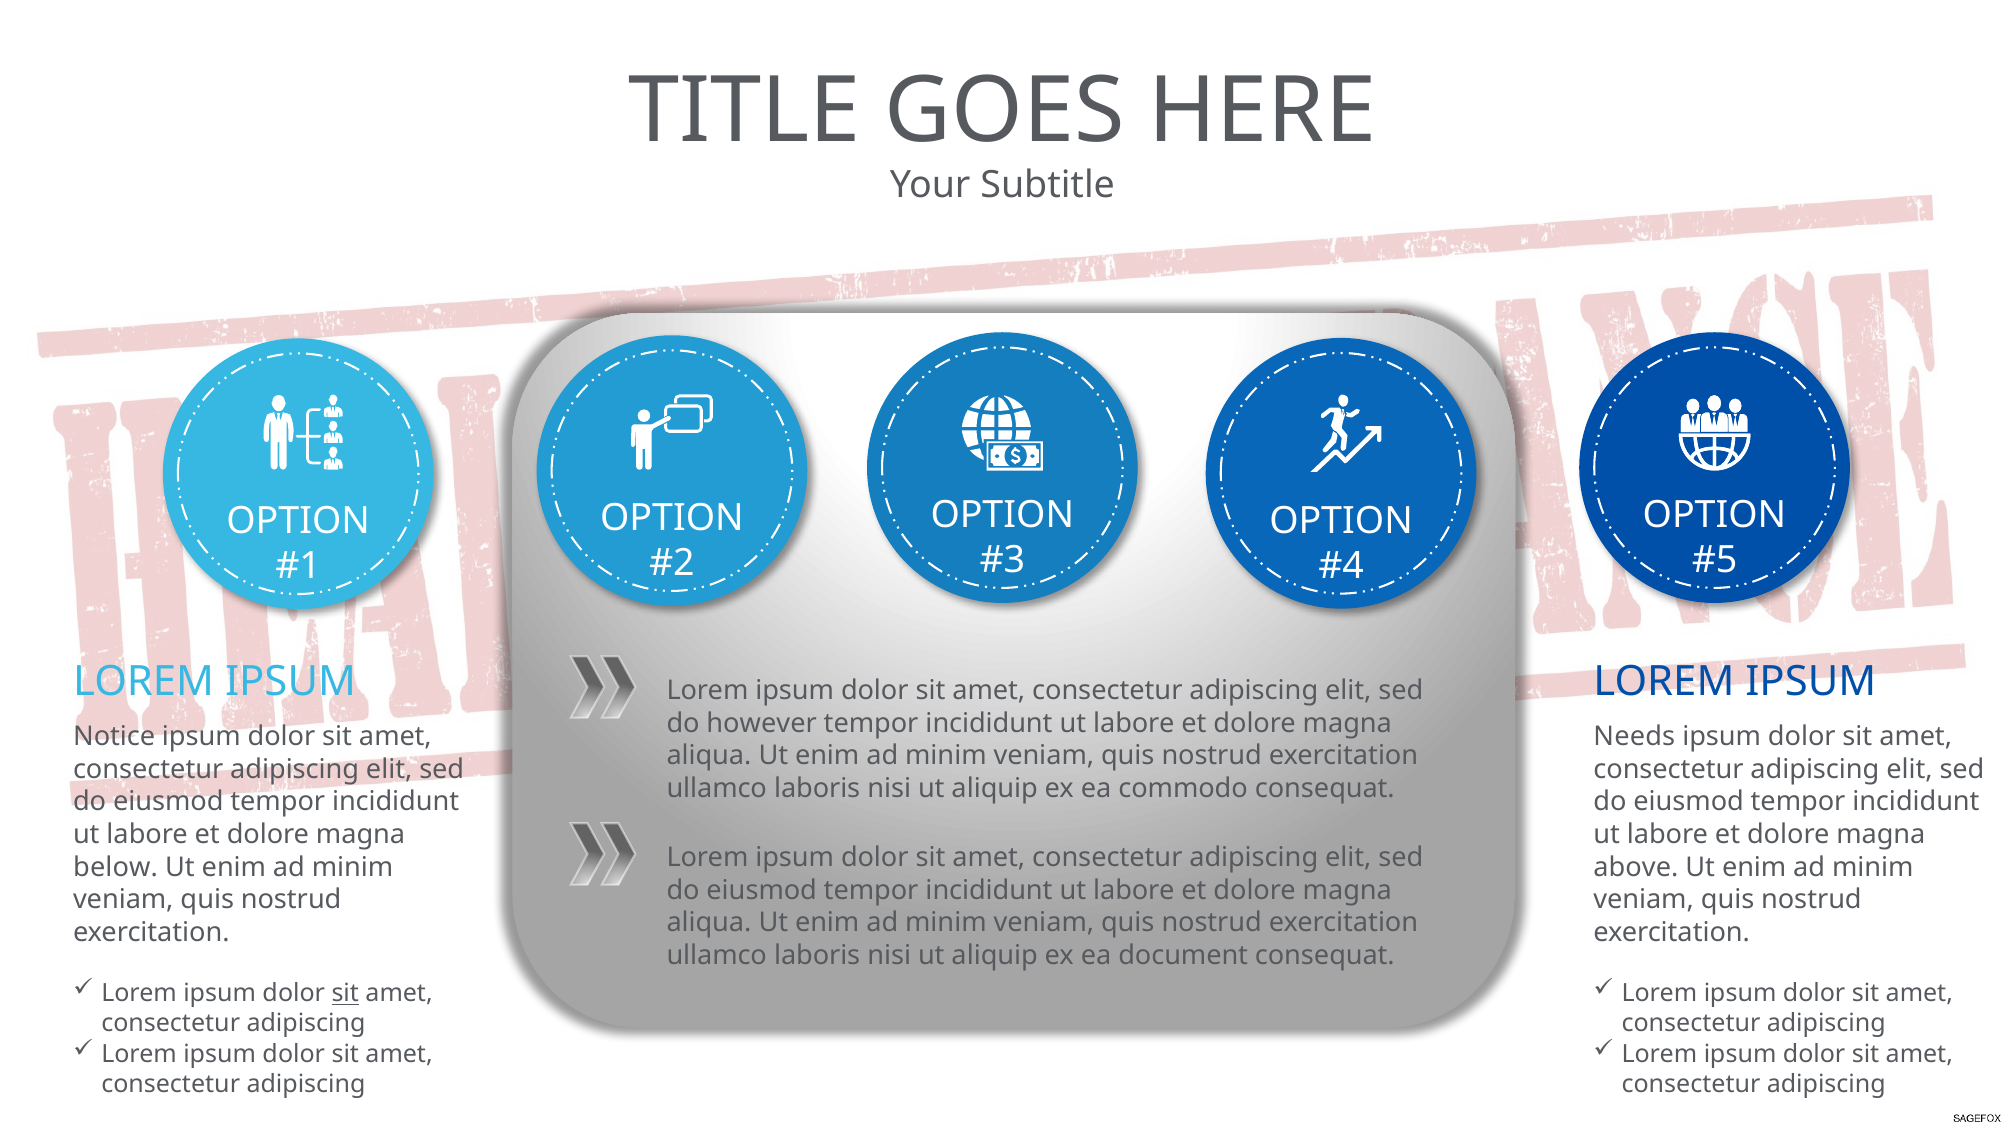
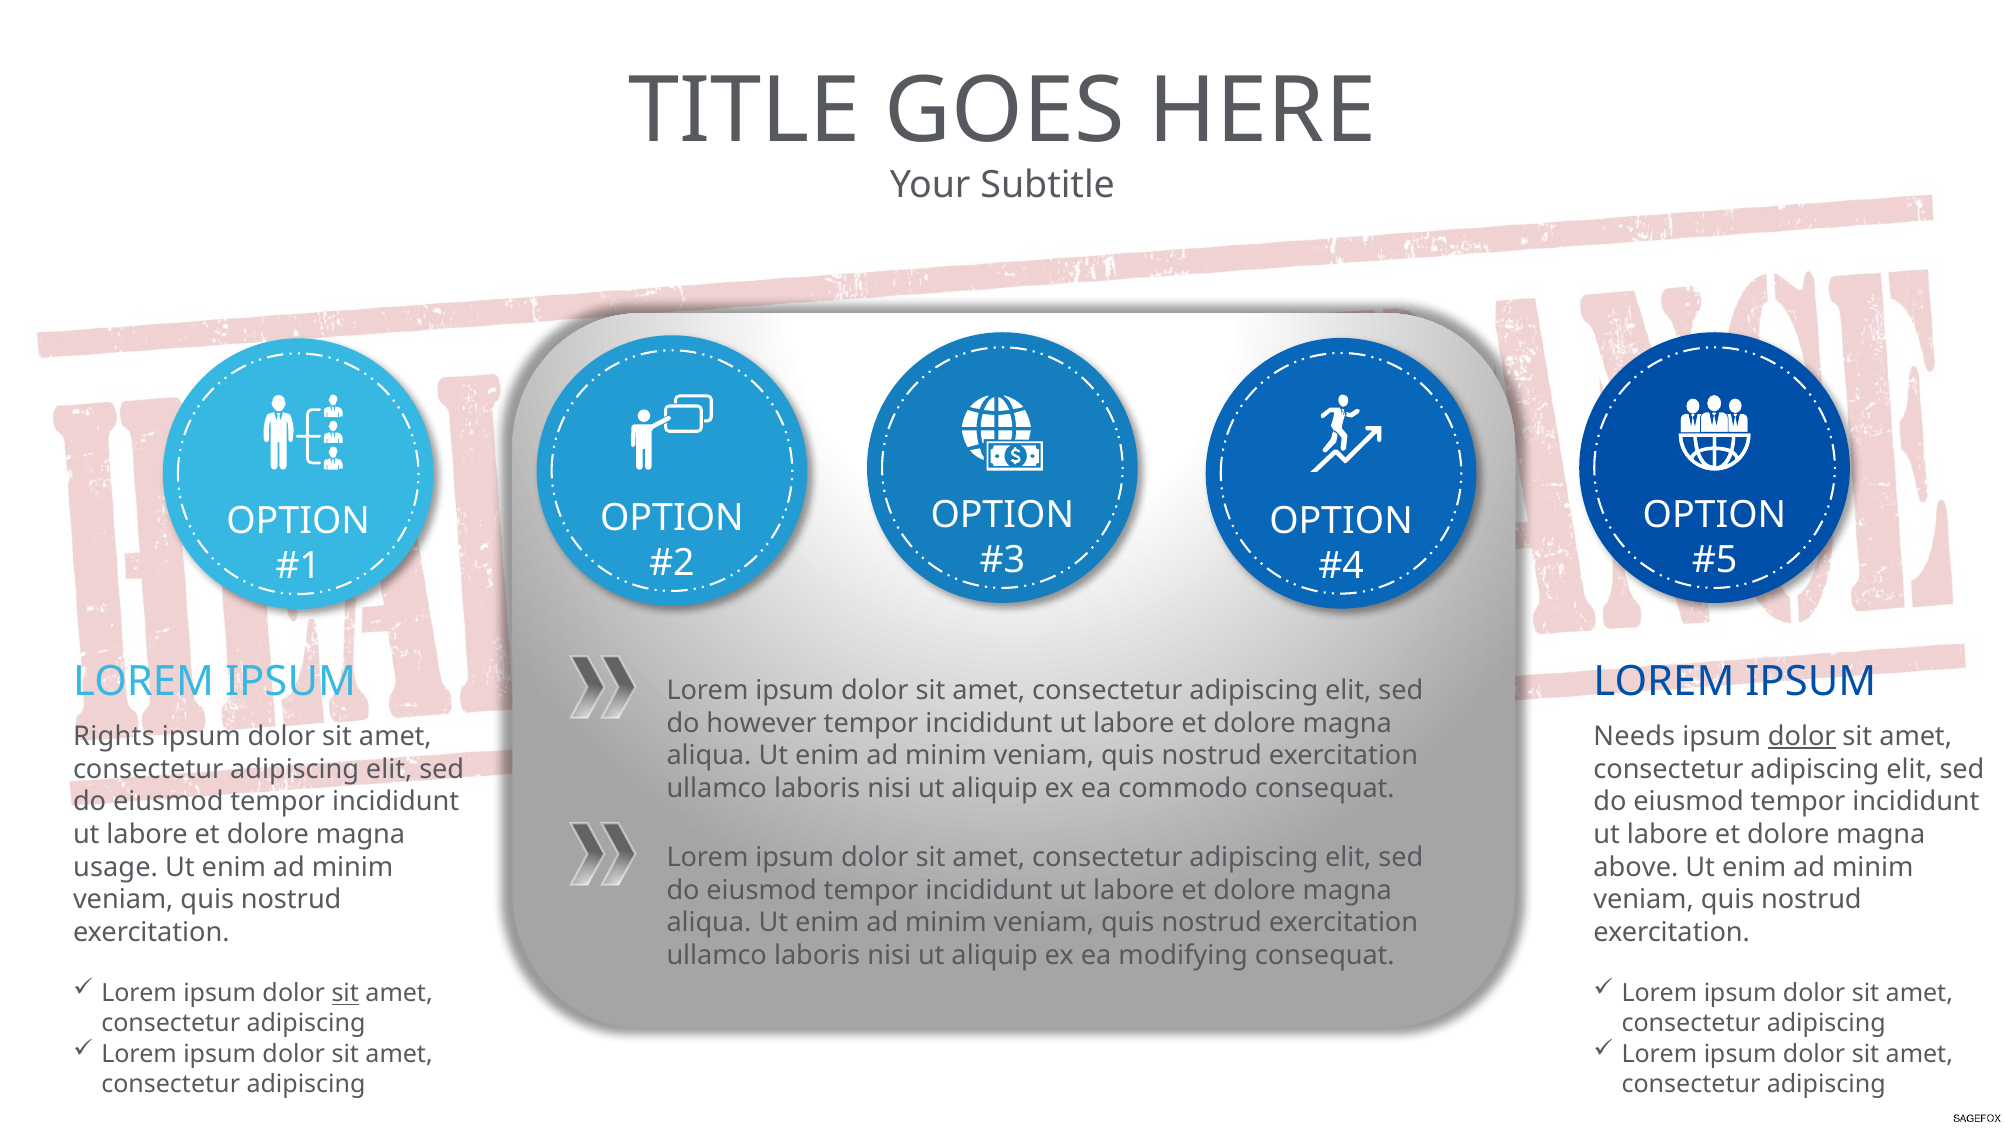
Notice: Notice -> Rights (114, 736)
dolor underline: none -> present (1802, 736)
below: below -> usage (116, 867)
document: document -> modifying (1183, 955)
